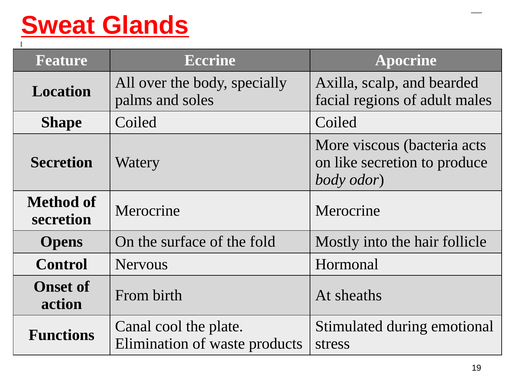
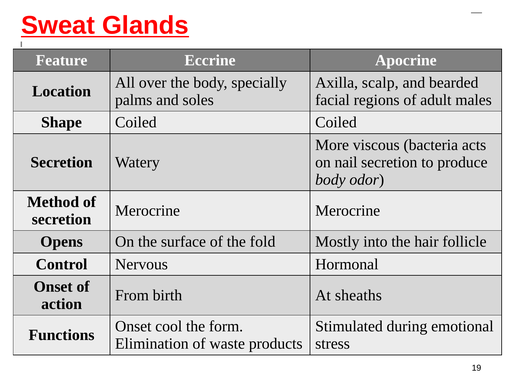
like: like -> nail (346, 162)
Canal: Canal -> Onset (133, 326)
plate: plate -> form (226, 326)
